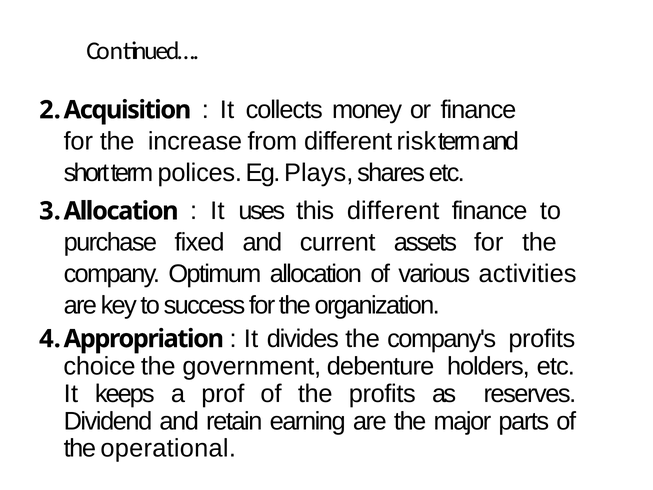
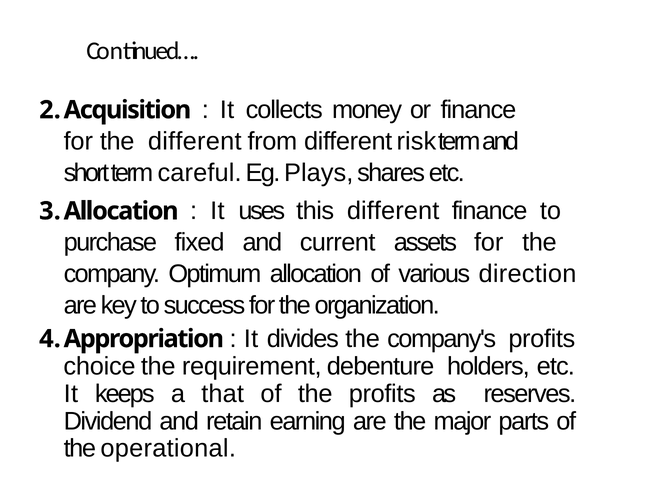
the increase: increase -> different (195, 141)
polices: polices -> careful (200, 173)
activities: activities -> direction (527, 274)
government: government -> requirement (252, 366)
prof: prof -> that (223, 393)
